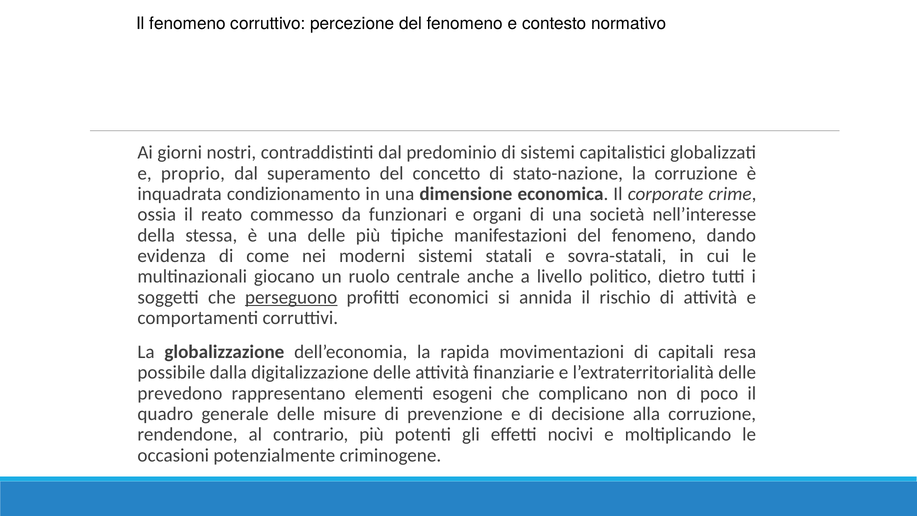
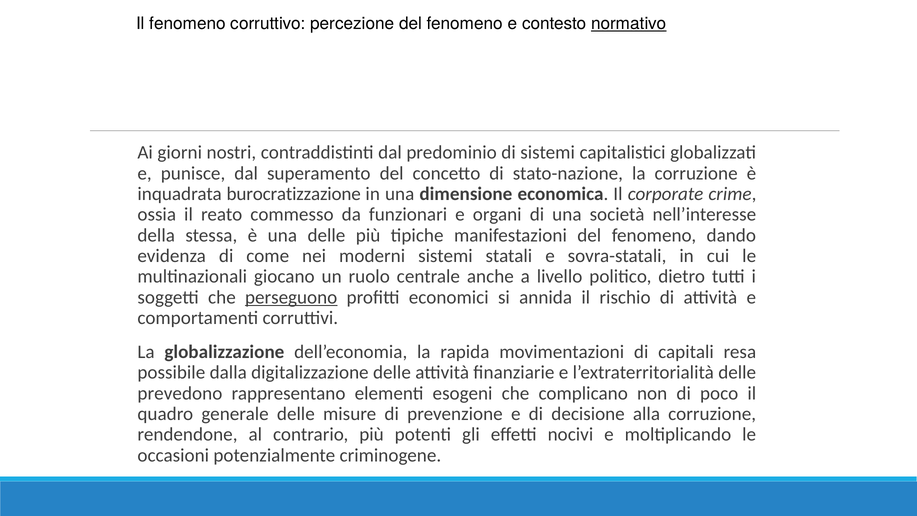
normativo underline: none -> present (629, 24)
proprio: proprio -> punisce (193, 173)
condizionamento: condizionamento -> burocratizzazione (294, 194)
